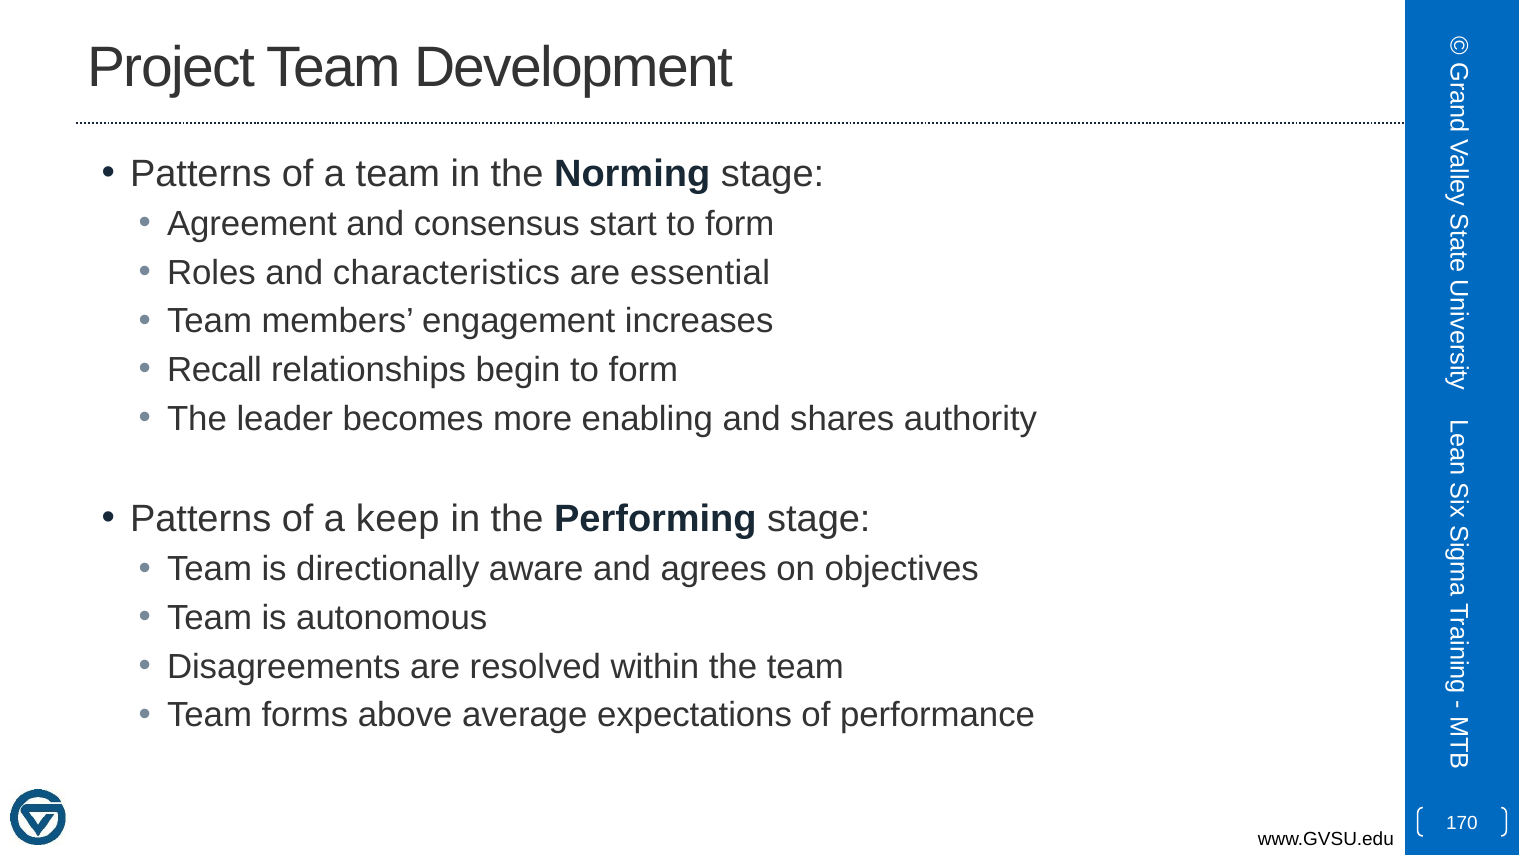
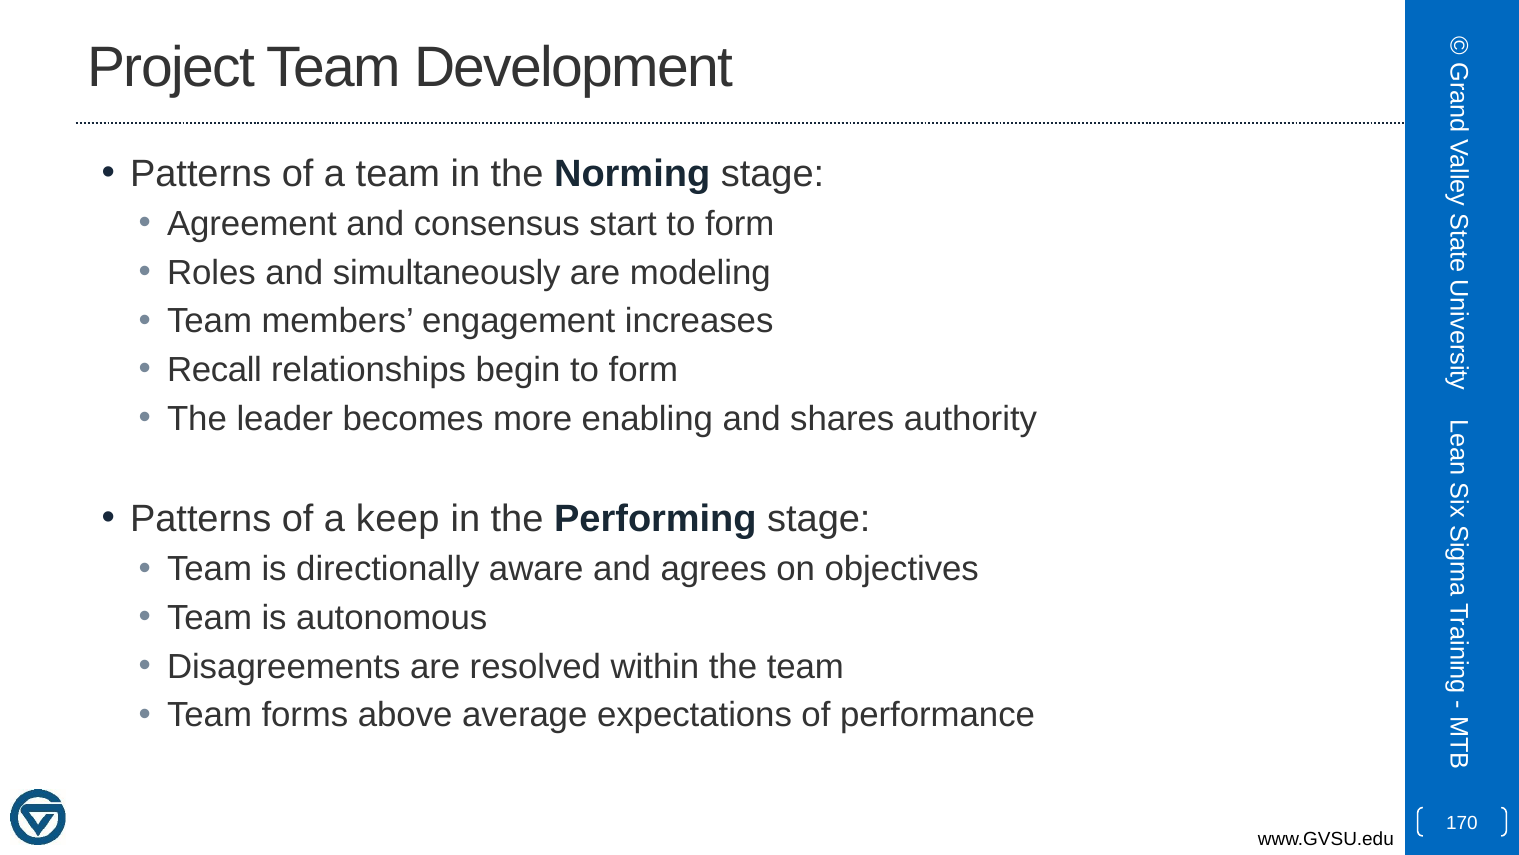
characteristics: characteristics -> simultaneously (447, 273)
essential: essential -> modeling (700, 273)
